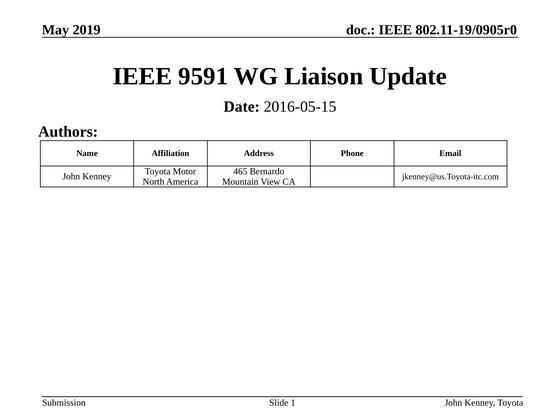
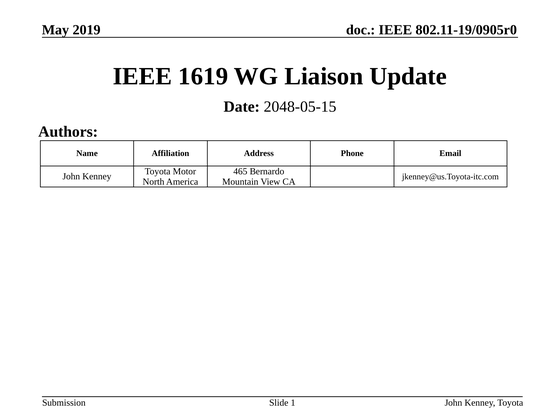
9591: 9591 -> 1619 (203, 76)
2016-05-15: 2016-05-15 -> 2048-05-15 (300, 107)
